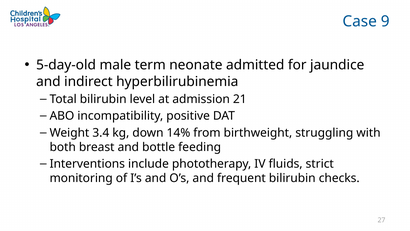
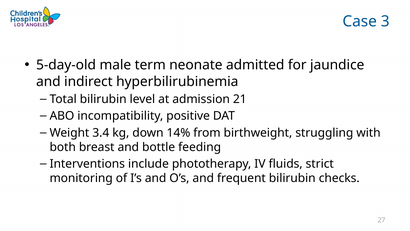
9: 9 -> 3 (385, 21)
